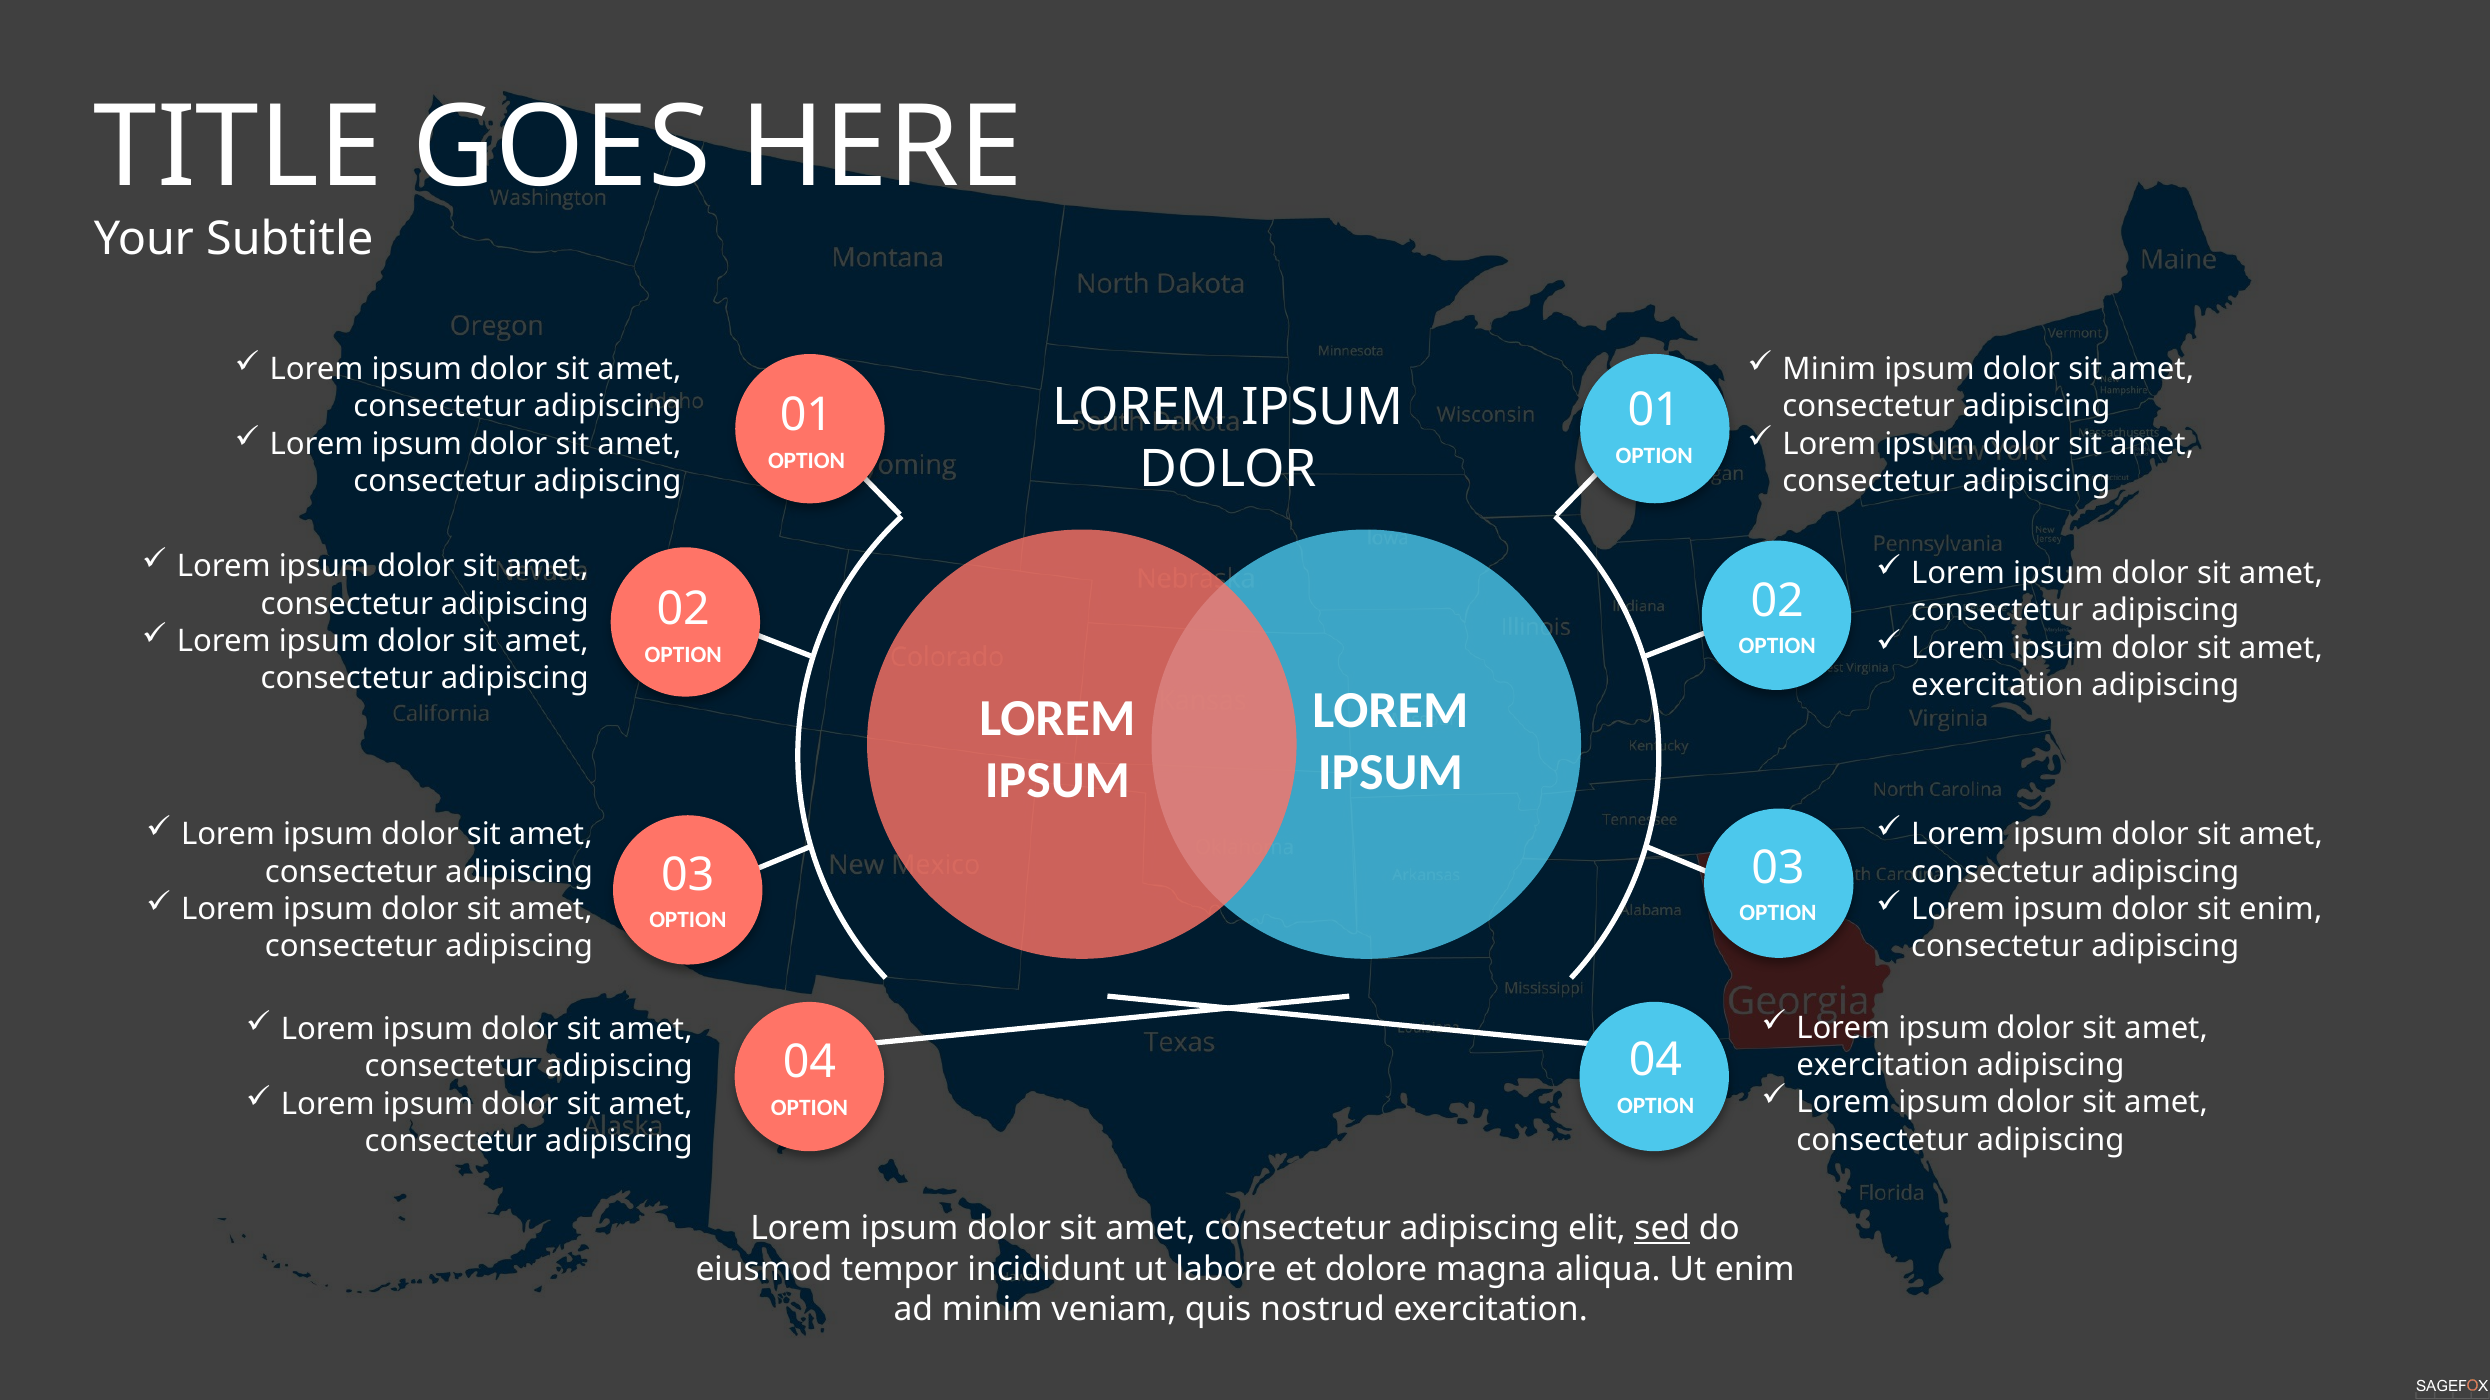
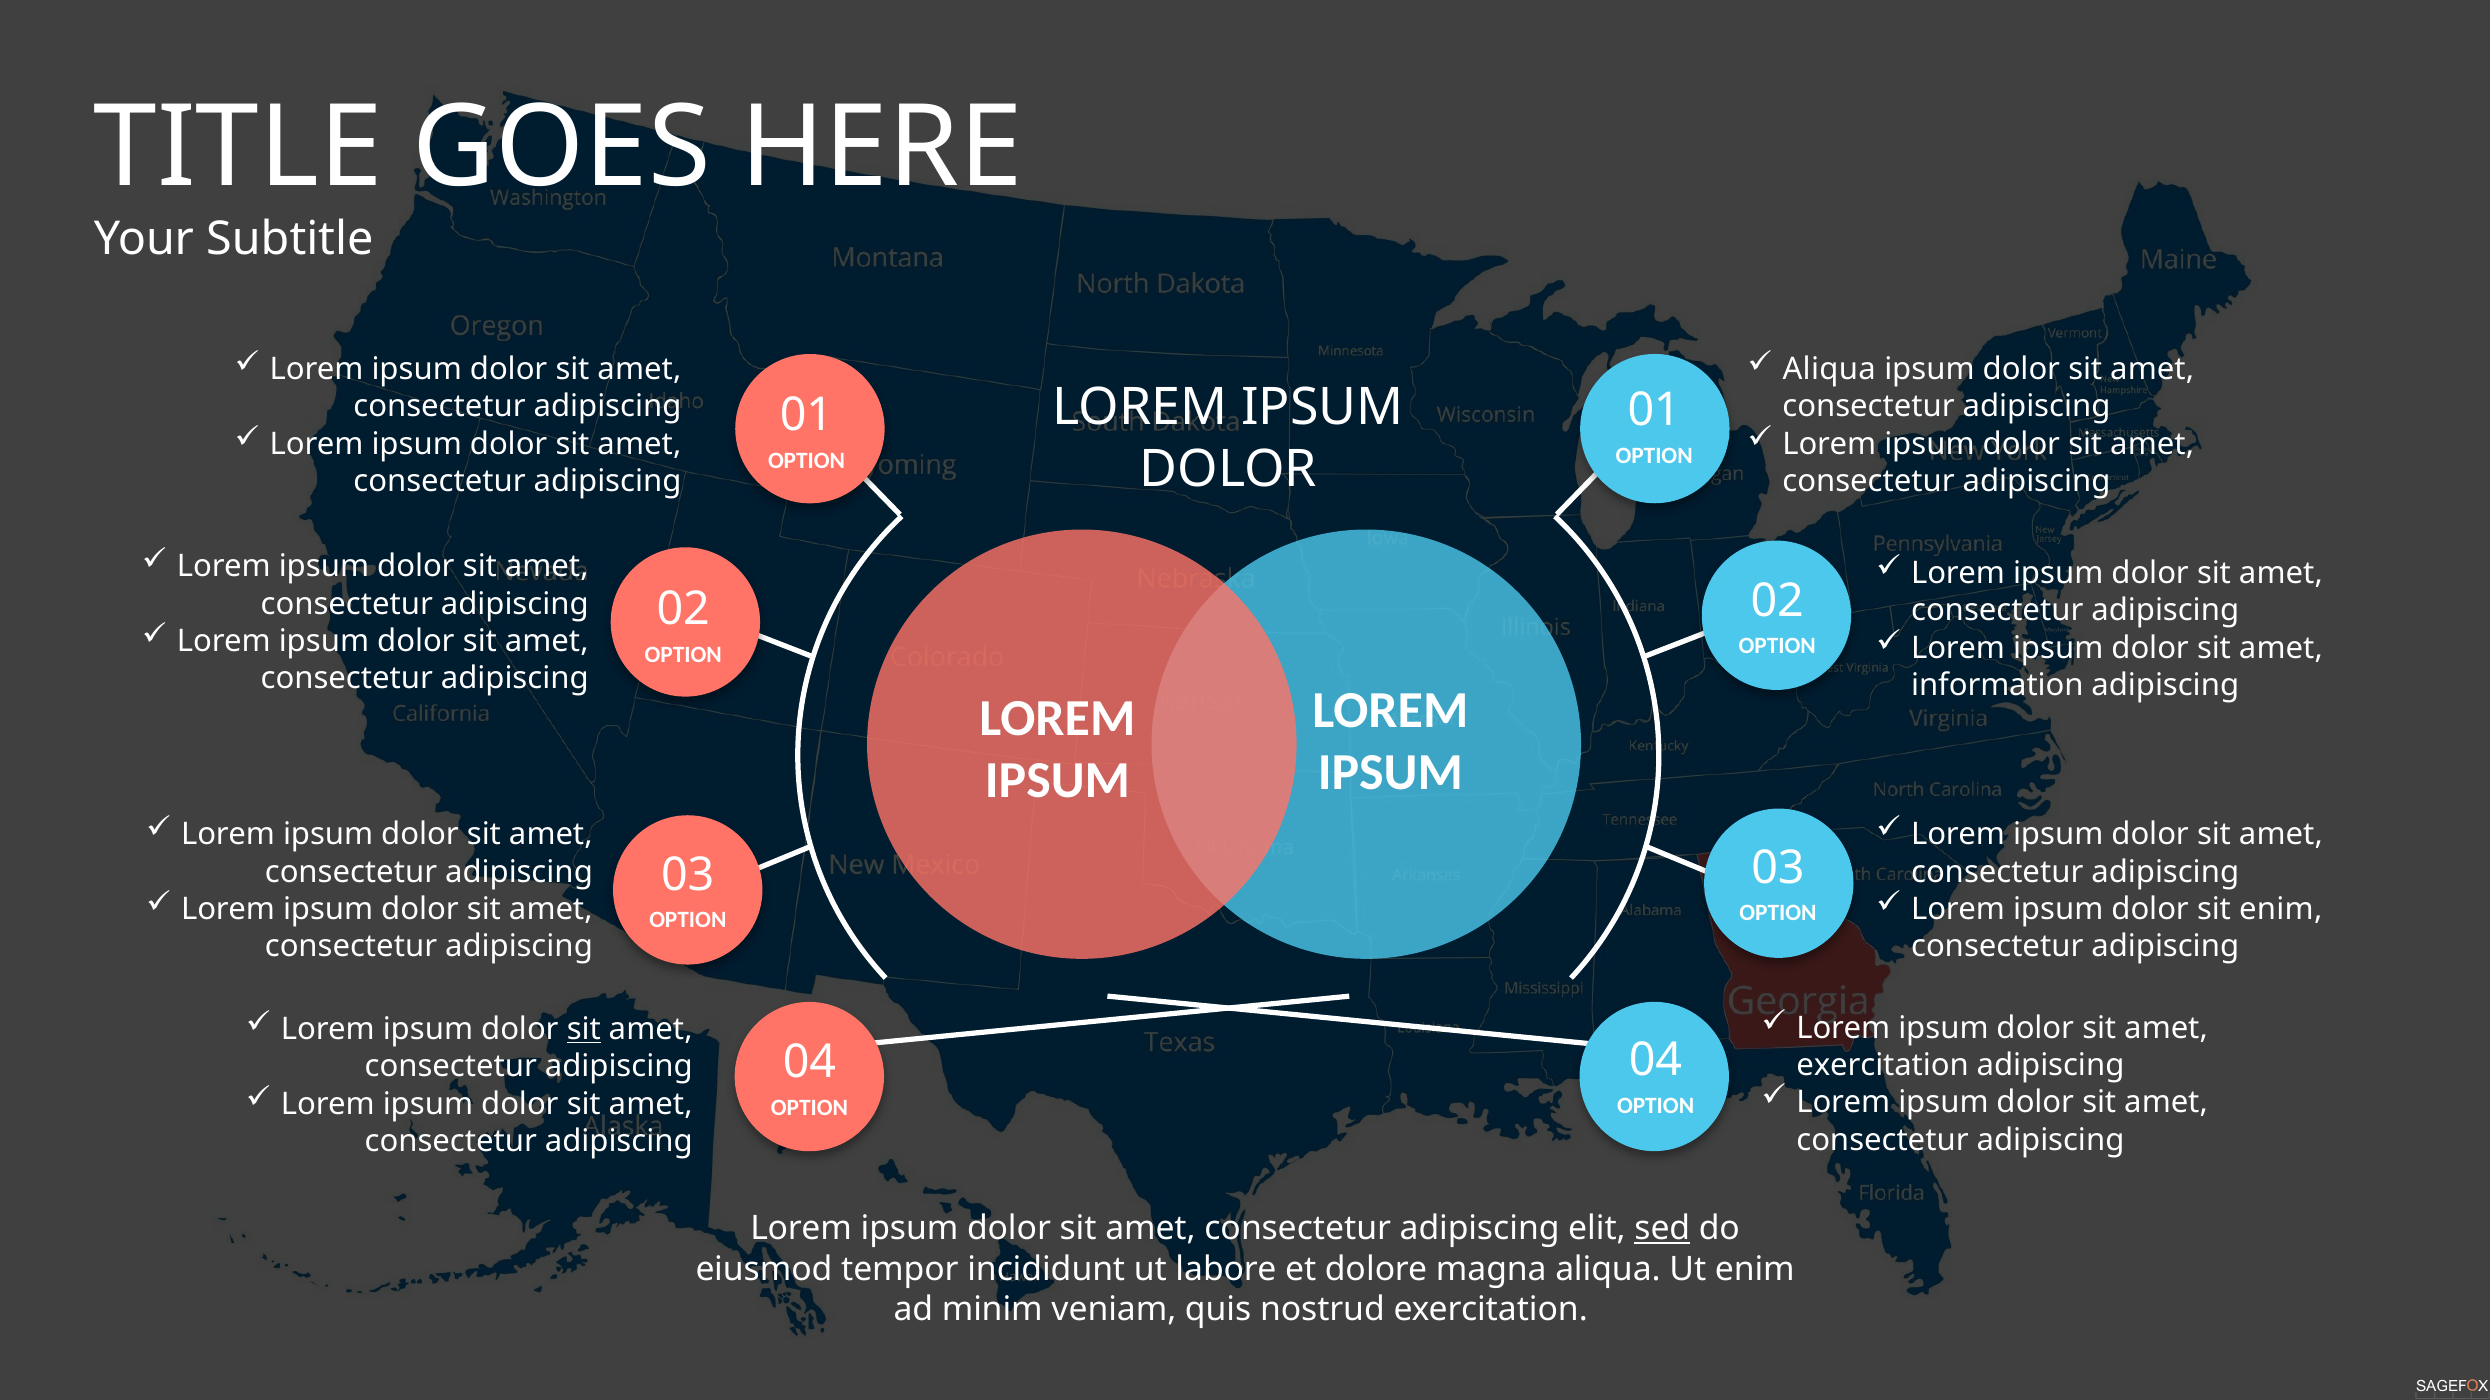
Minim: Minim -> Aliqua (1829, 369)
exercitation: exercitation -> information (1997, 686)
sit underline: none -> present (584, 1030)
